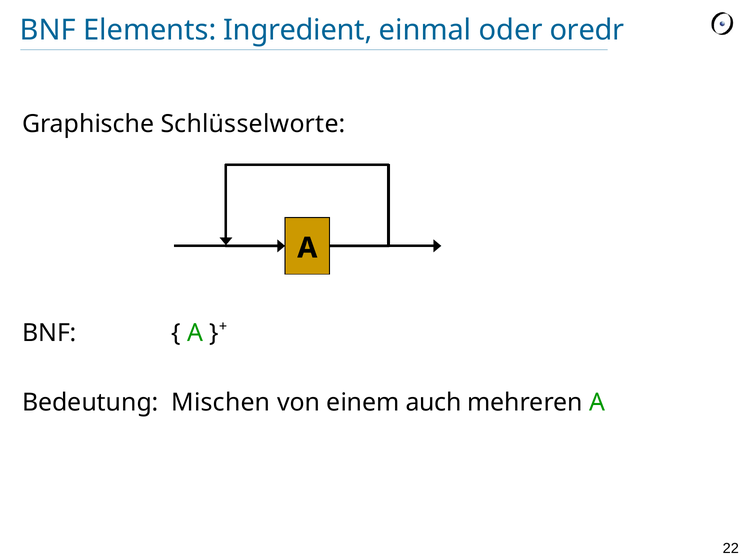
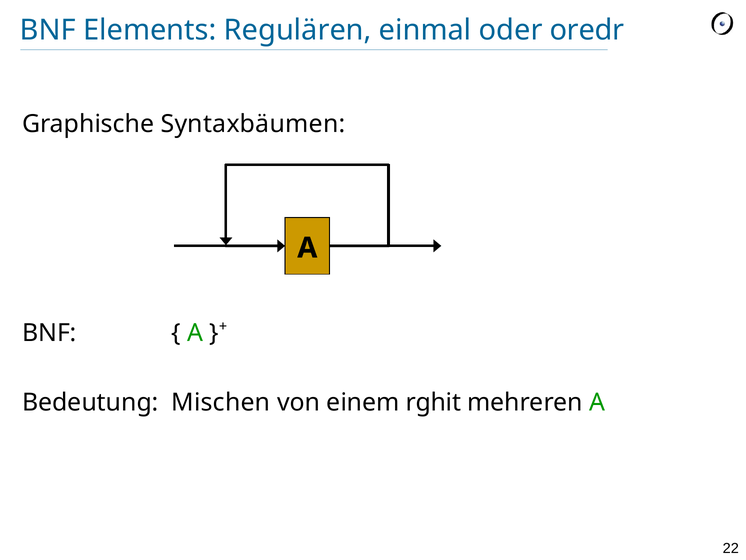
Ingredient: Ingredient -> Regulären (298, 30)
Schlüsselworte: Schlüsselworte -> Syntaxbäumen (253, 124)
auch: auch -> rghit (433, 402)
